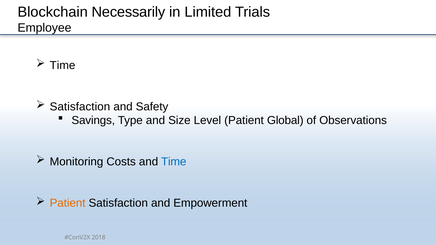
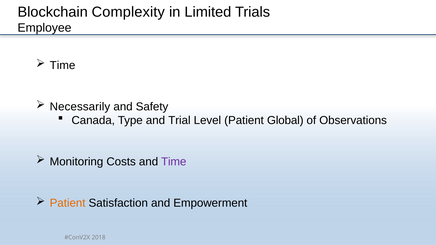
Necessarily: Necessarily -> Complexity (128, 12)
Satisfaction: Satisfaction -> Necessarily (80, 107)
Savings: Savings -> Canada (93, 120)
Size: Size -> Trial (179, 120)
Time colour: blue -> purple (174, 162)
